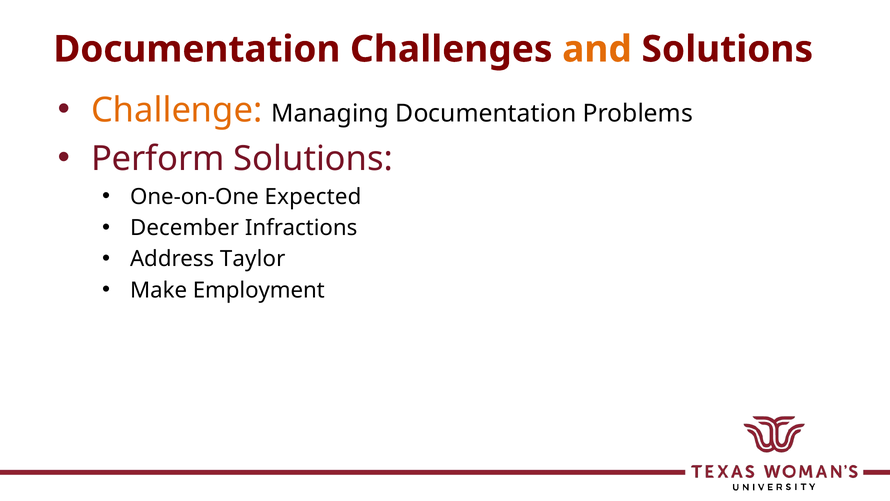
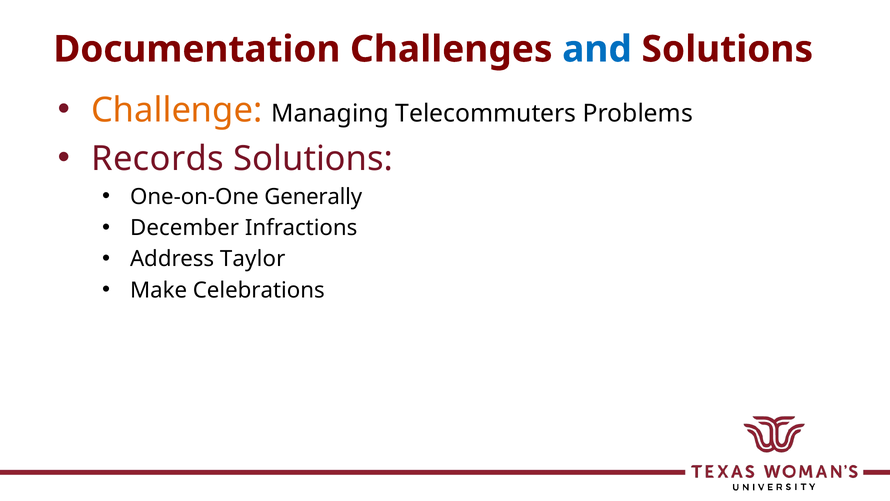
and colour: orange -> blue (597, 49)
Managing Documentation: Documentation -> Telecommuters (486, 114)
Perform: Perform -> Records (158, 159)
Expected: Expected -> Generally (313, 197)
Employment: Employment -> Celebrations (259, 290)
